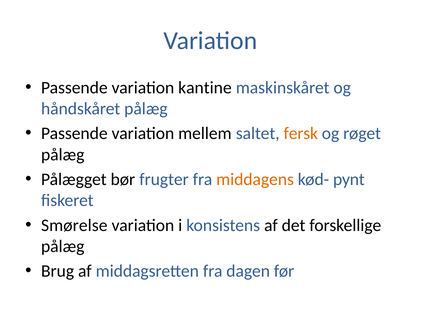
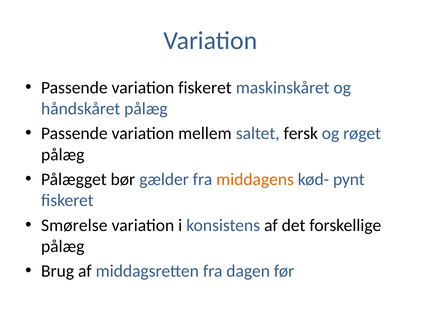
variation kantine: kantine -> fiskeret (205, 88)
fersk colour: orange -> black (301, 133)
frugter: frugter -> gælder (164, 179)
